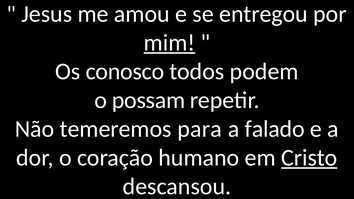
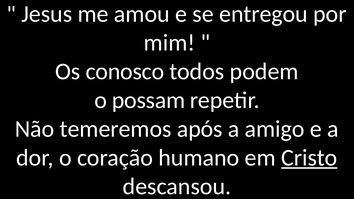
mim underline: present -> none (169, 43)
para: para -> após (200, 129)
falado: falado -> amigo (275, 129)
